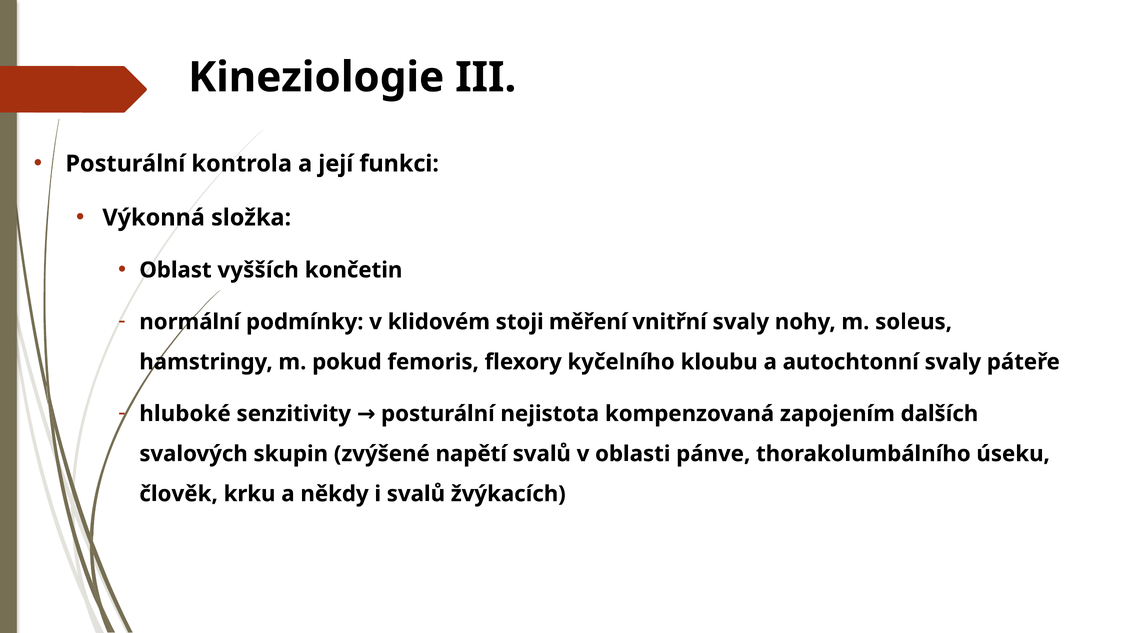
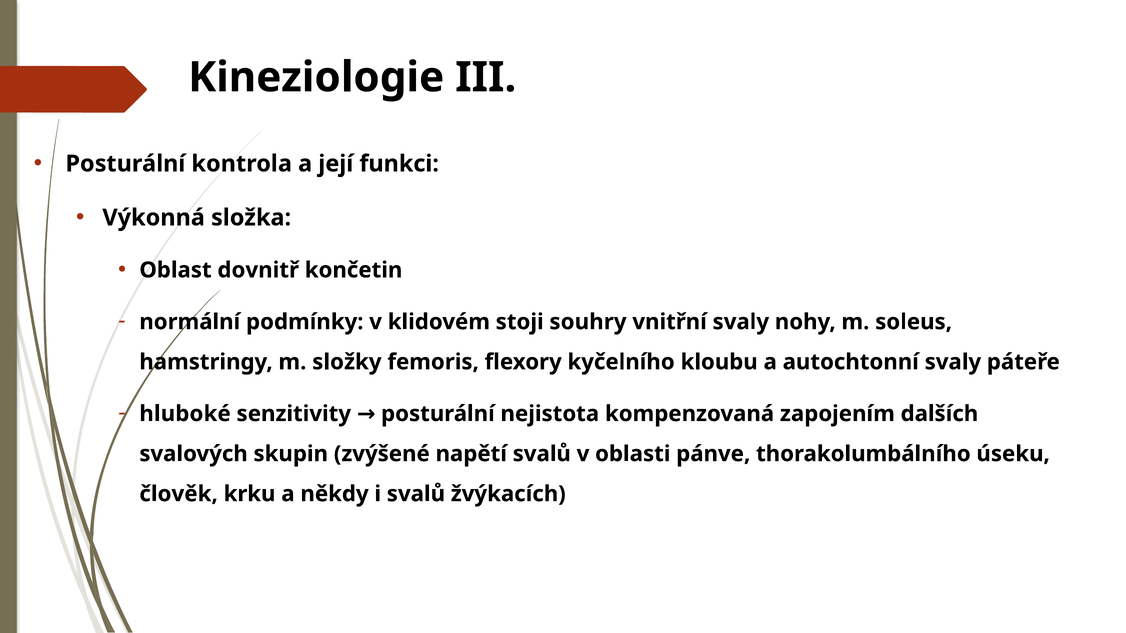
vyšších: vyšších -> dovnitř (258, 270)
měření: měření -> souhry (588, 322)
pokud: pokud -> složky (347, 362)
